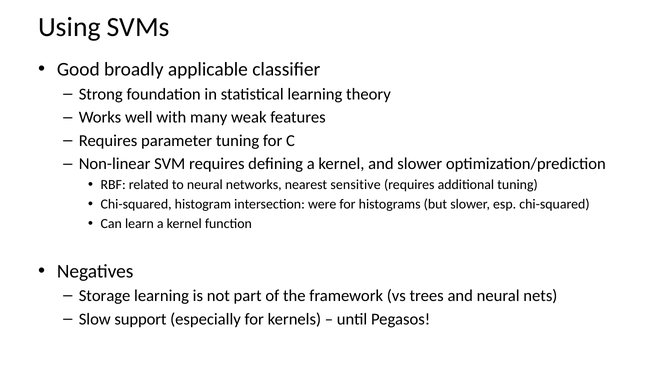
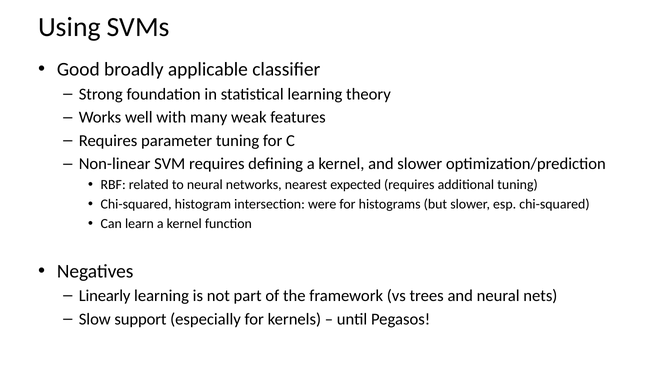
sensitive: sensitive -> expected (356, 185)
Storage: Storage -> Linearly (105, 296)
